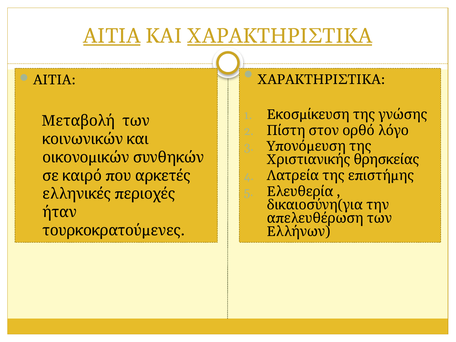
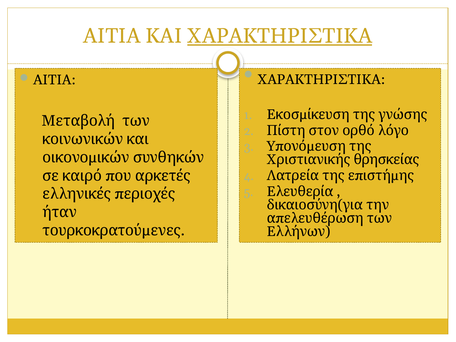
ΑΙΤΙΑ underline: present -> none (112, 36)
